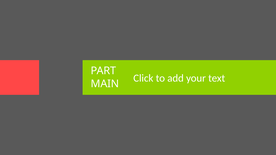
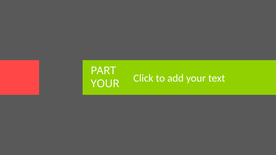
MAIN: MAIN -> YOUR (105, 84)
